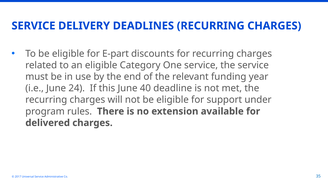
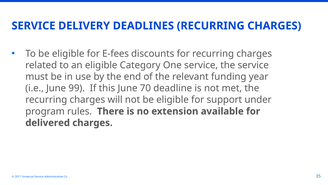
E-part: E-part -> E-fees (116, 54)
24: 24 -> 99 (77, 88)
40: 40 -> 70 (145, 88)
